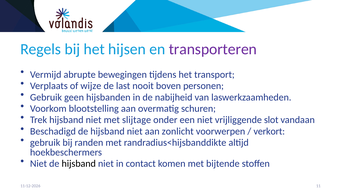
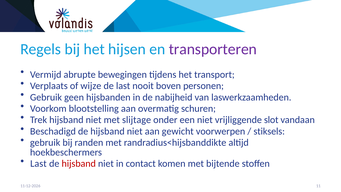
zonlicht: zonlicht -> gewicht (178, 131)
verkort: verkort -> stiksels (269, 131)
Niet: Niet -> Last (38, 163)
hijsband colour: black -> red (79, 163)
